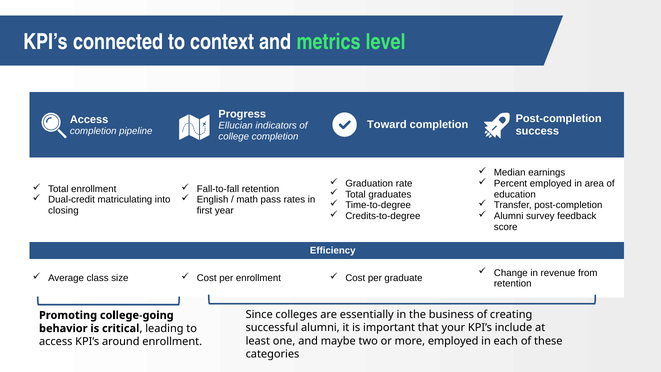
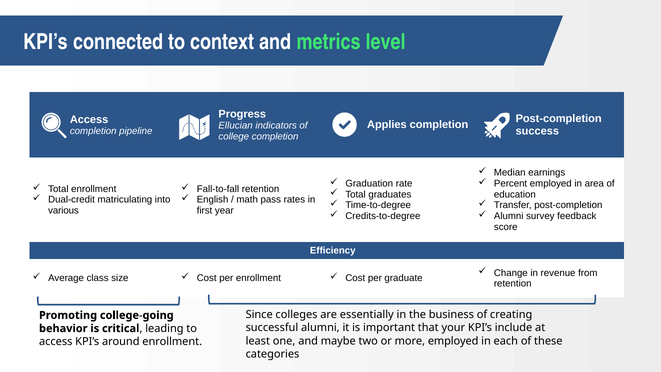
Toward: Toward -> Applies (387, 125)
closing: closing -> various (64, 210)
